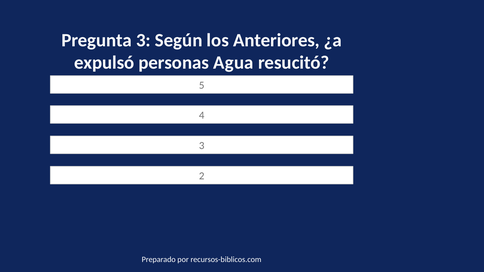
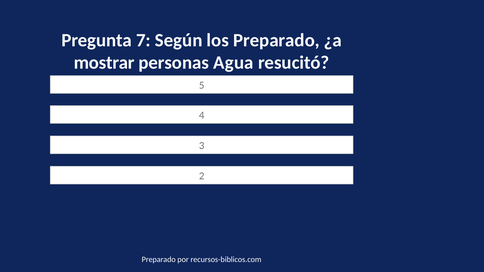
Pregunta 3: 3 -> 7 (143, 40)
los Anteriores: Anteriores -> Preparado (276, 40)
expulsó: expulsó -> mostrar (104, 63)
